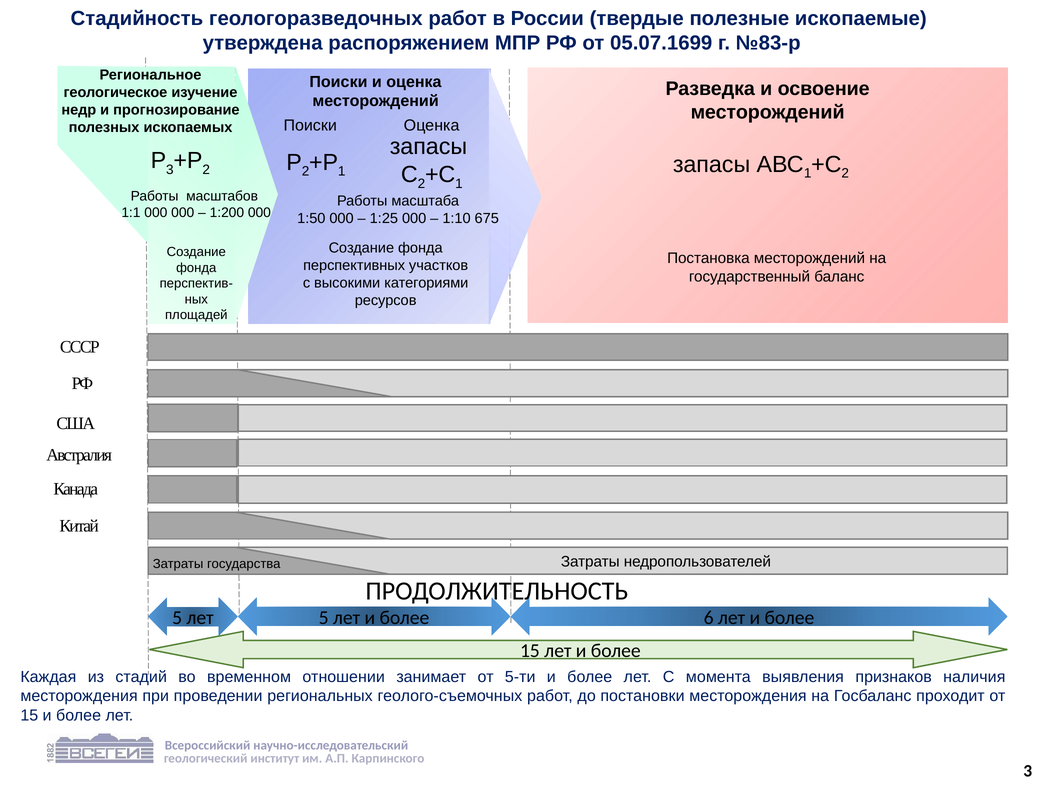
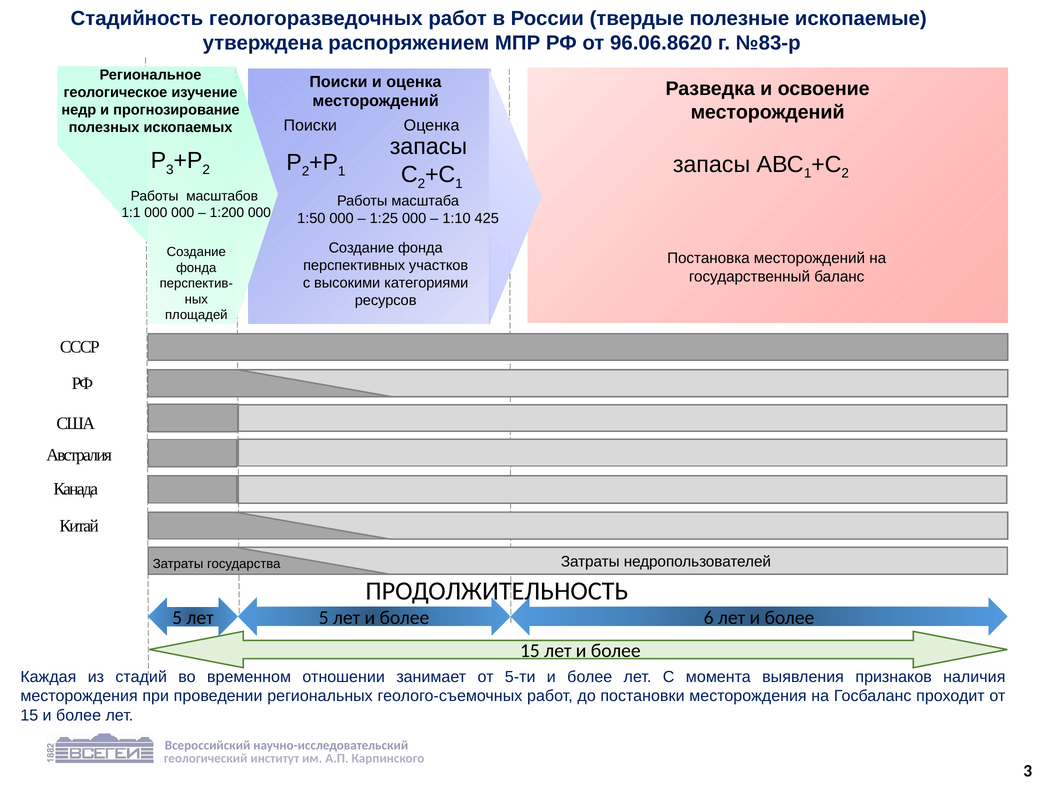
05.07.1699: 05.07.1699 -> 96.06.8620 (661, 43)
675: 675 -> 425 (487, 219)
